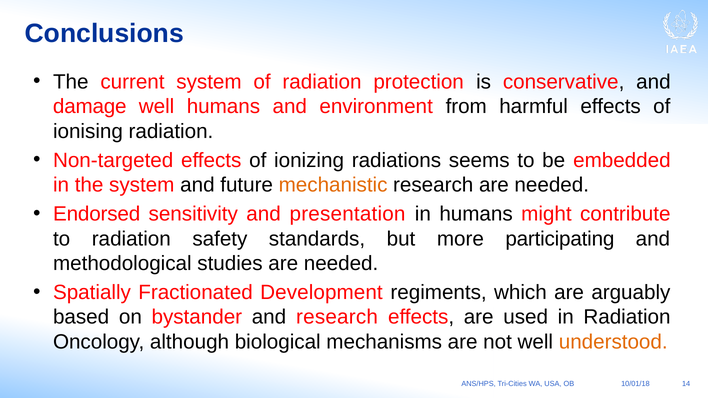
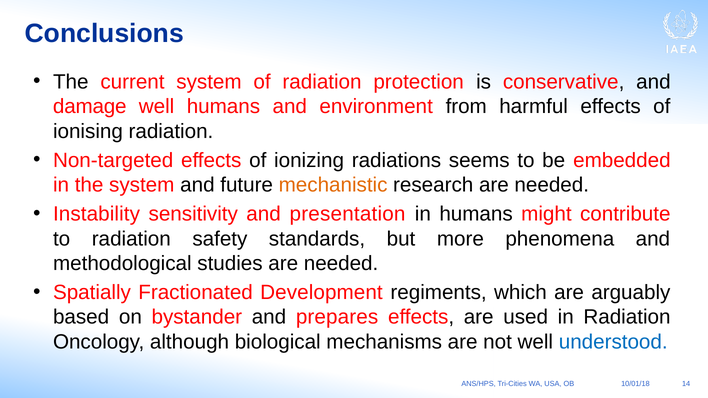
Endorsed: Endorsed -> Instability (97, 214)
participating: participating -> phenomena (560, 239)
and research: research -> prepares (337, 317)
understood colour: orange -> blue (613, 342)
